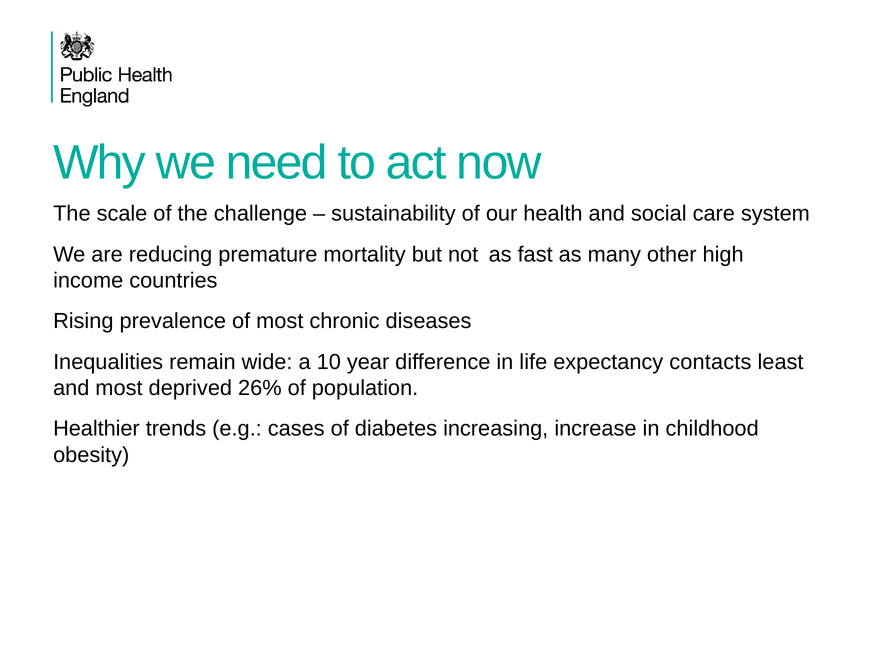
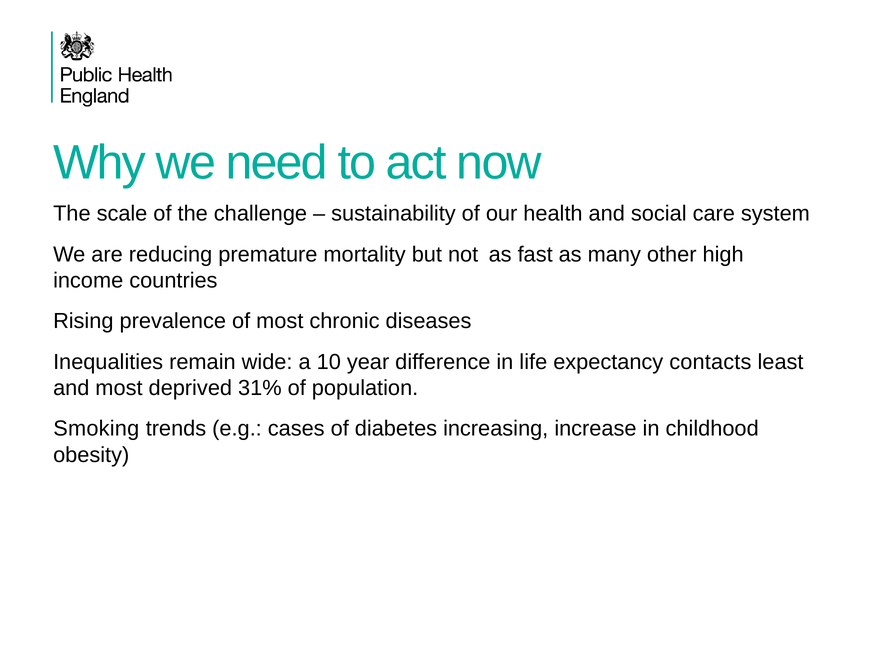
26%: 26% -> 31% (260, 388)
Healthier: Healthier -> Smoking (96, 428)
